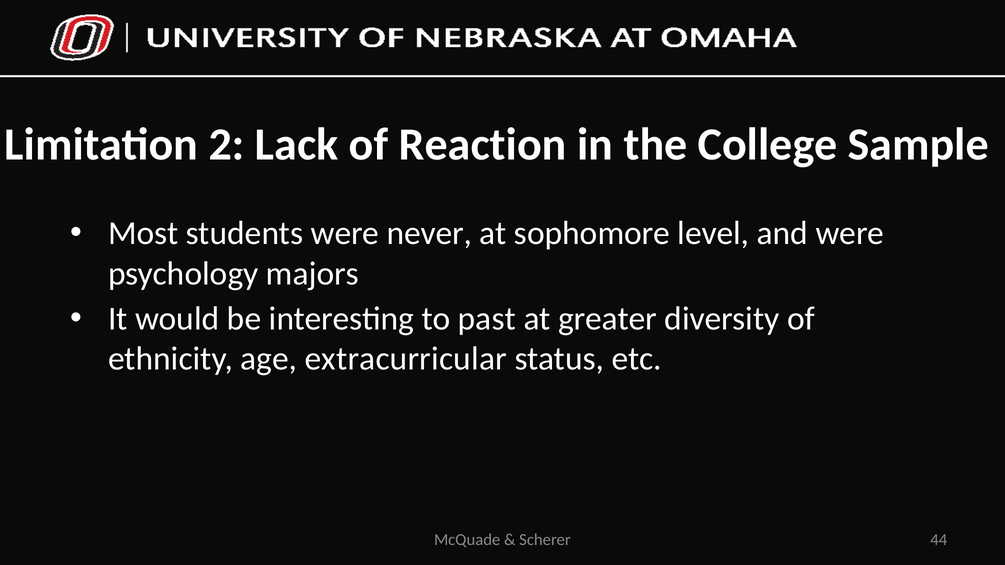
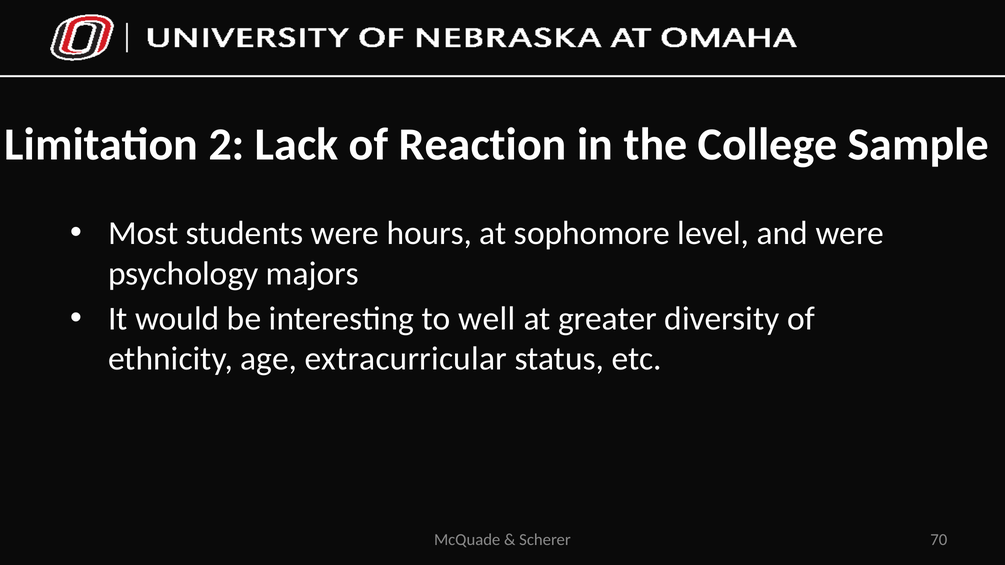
never: never -> hours (429, 233)
past: past -> well (487, 319)
44: 44 -> 70 (939, 540)
